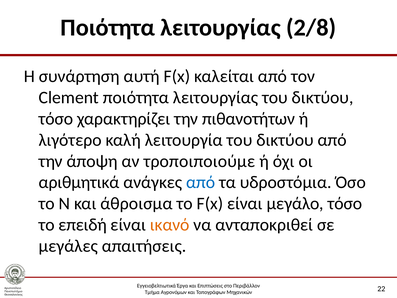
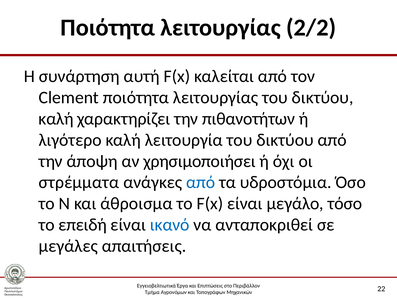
2/8: 2/8 -> 2/2 (311, 28)
τόσο: τόσο -> καλή (56, 119)
τροποιποιούμε: τροποιποιούμε -> χρησιμοποιήσει (199, 161)
αριθμητικά: αριθμητικά -> στρέμματα (79, 182)
ικανό colour: orange -> blue (170, 225)
